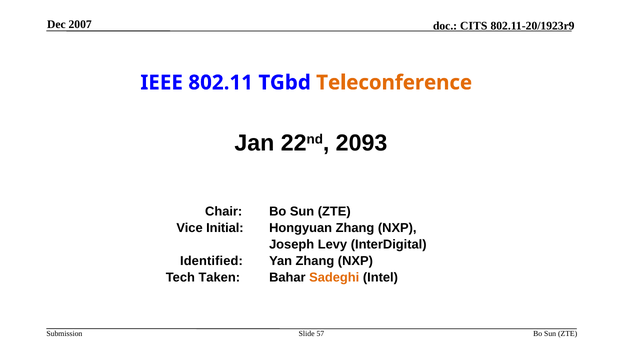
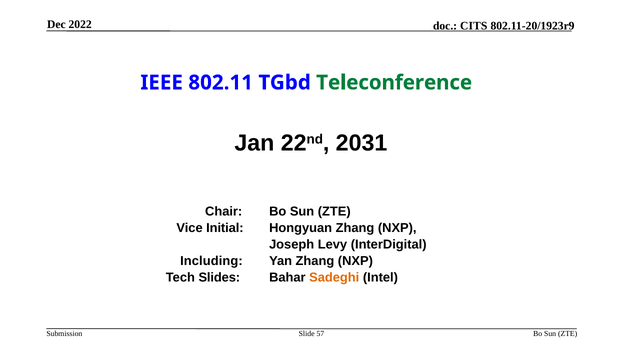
2007: 2007 -> 2022 (80, 25)
Teleconference colour: orange -> green (394, 82)
2093: 2093 -> 2031 (362, 143)
Identified: Identified -> Including (211, 261)
Taken: Taken -> Slides (219, 277)
